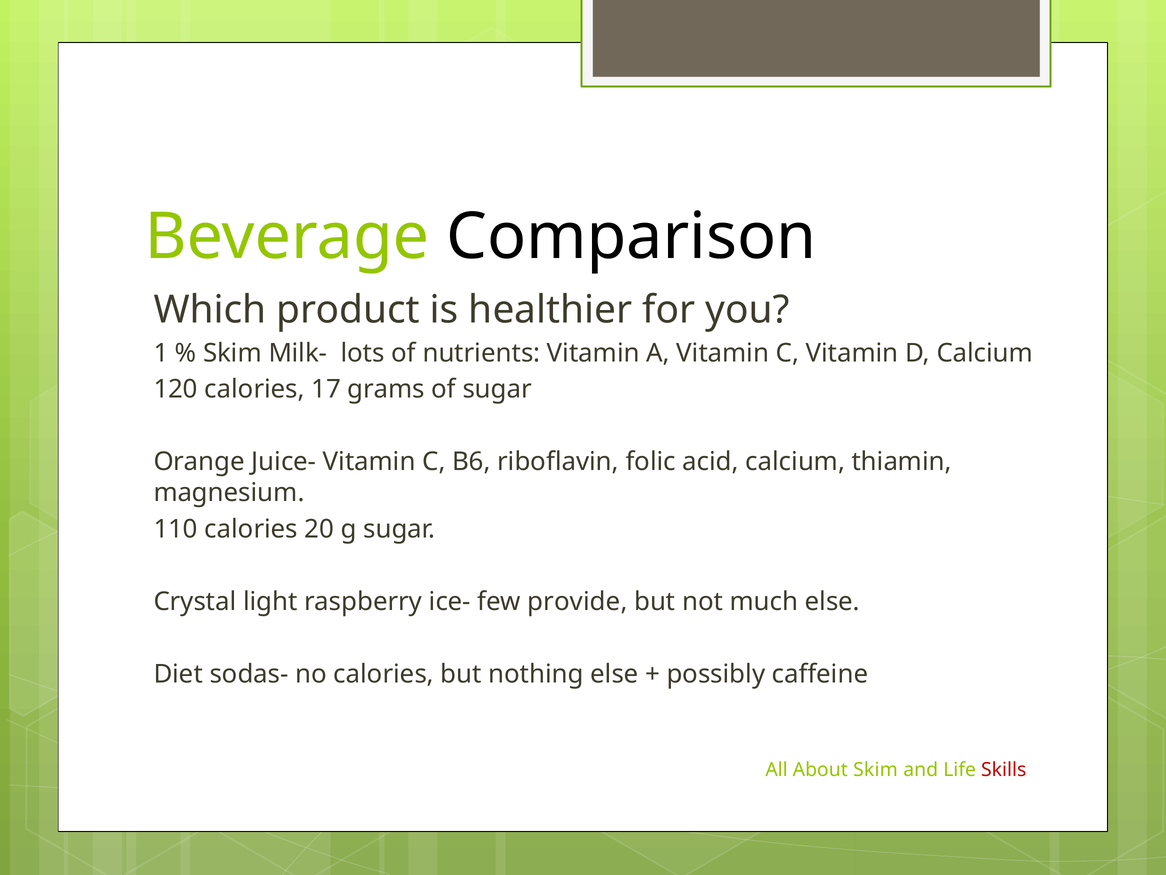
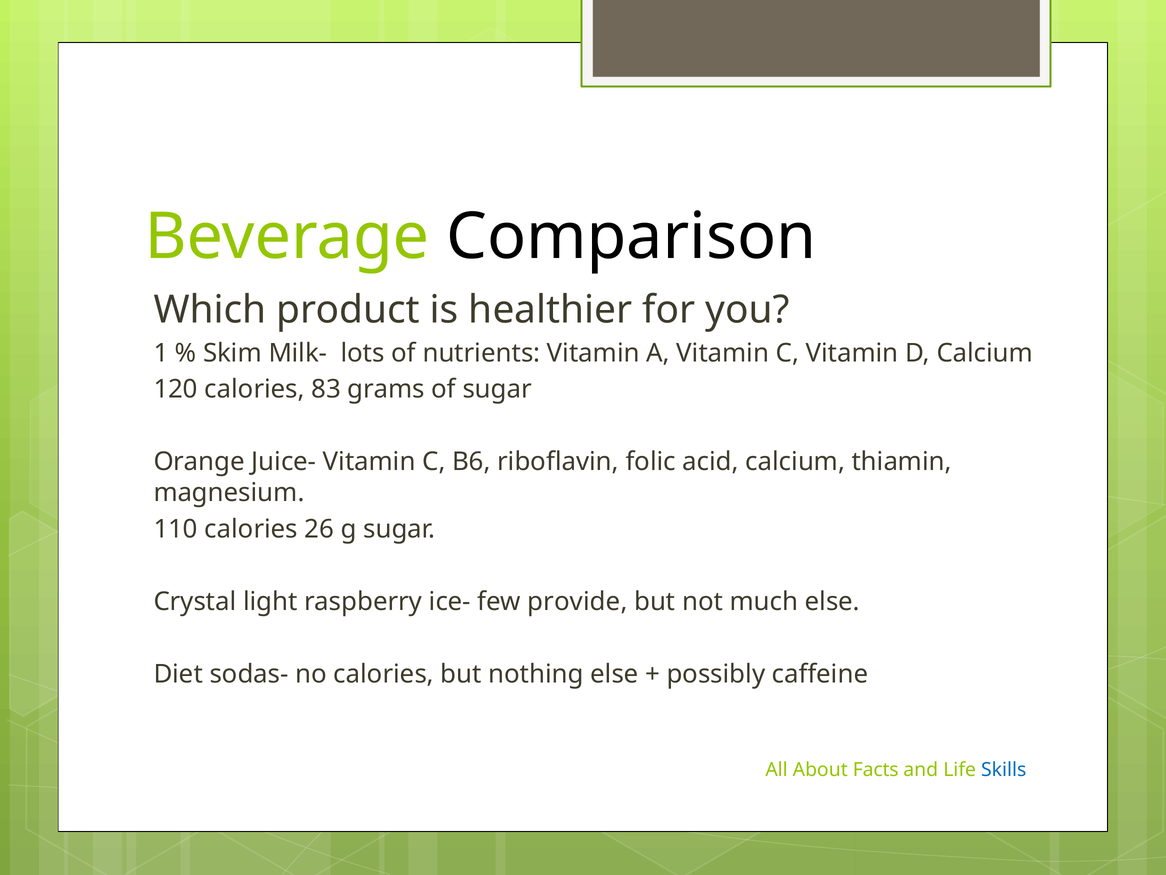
17: 17 -> 83 (326, 389)
20: 20 -> 26 (319, 529)
About Skim: Skim -> Facts (876, 769)
Skills colour: red -> blue (1004, 769)
